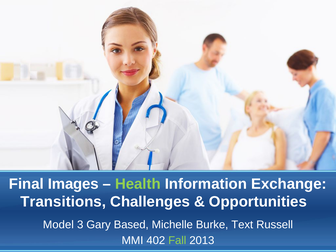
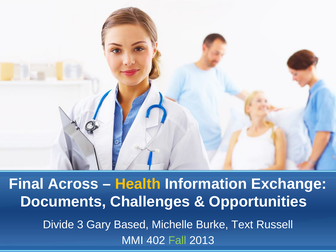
Images: Images -> Across (73, 184)
Health colour: light green -> yellow (138, 184)
Transitions: Transitions -> Documents (63, 202)
Model: Model -> Divide (58, 225)
